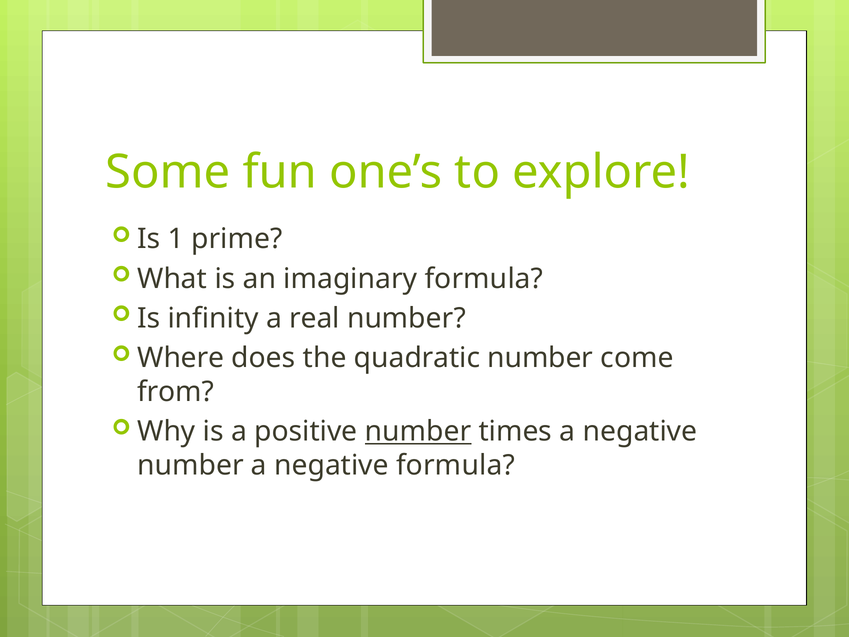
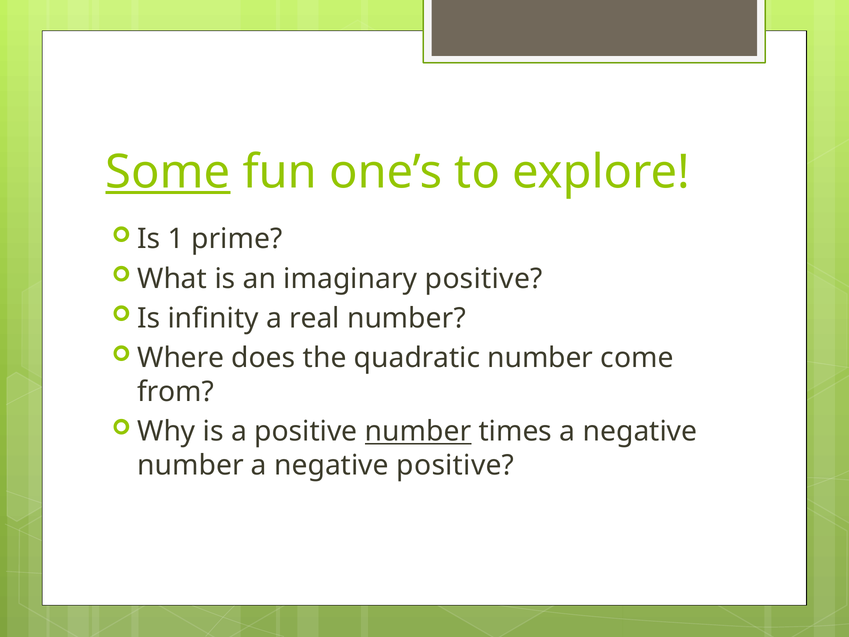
Some underline: none -> present (168, 172)
imaginary formula: formula -> positive (484, 279)
negative formula: formula -> positive (455, 465)
